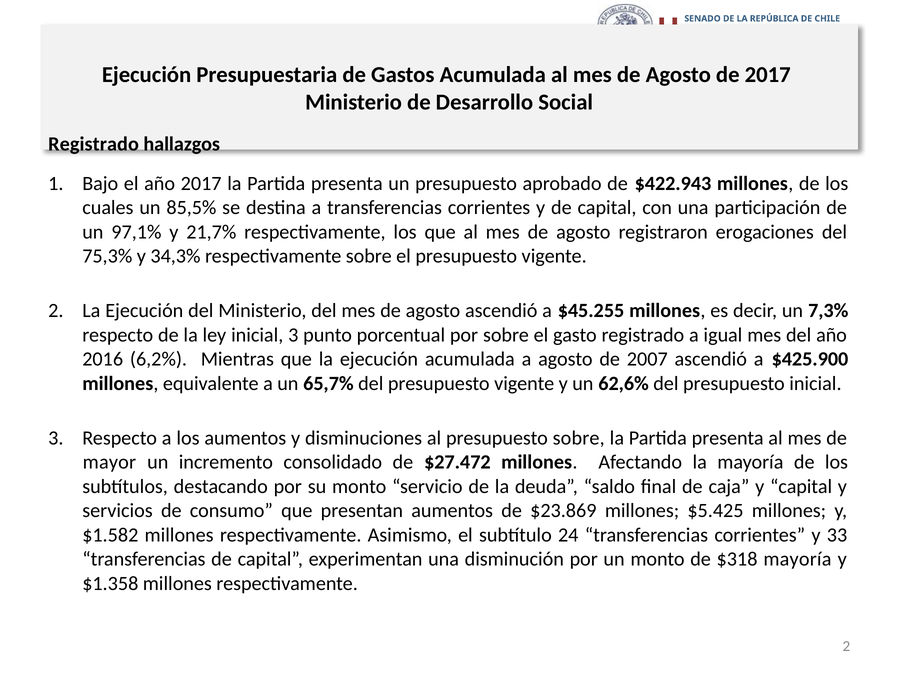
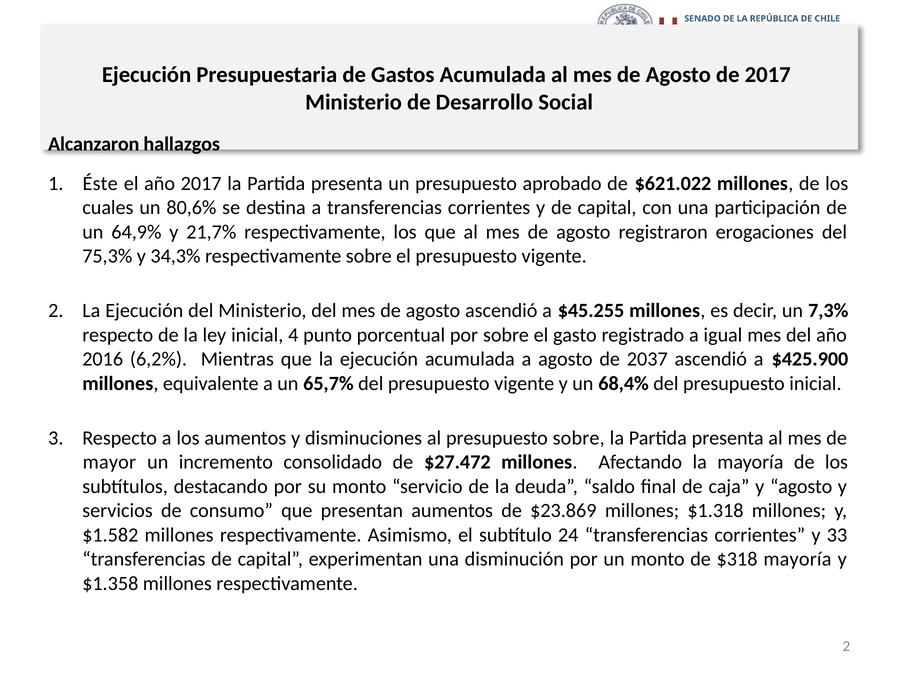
Registrado: Registrado -> Alcanzaron (94, 144)
Bajo: Bajo -> Éste (100, 183)
$422.943: $422.943 -> $621.022 (673, 183)
85,5%: 85,5% -> 80,6% (191, 208)
97,1%: 97,1% -> 64,9% (136, 232)
ley inicial 3: 3 -> 4 (293, 335)
2007: 2007 -> 2037 (647, 359)
62,6%: 62,6% -> 68,4% (624, 383)
y capital: capital -> agosto (801, 486)
$5.425: $5.425 -> $1.318 (715, 511)
